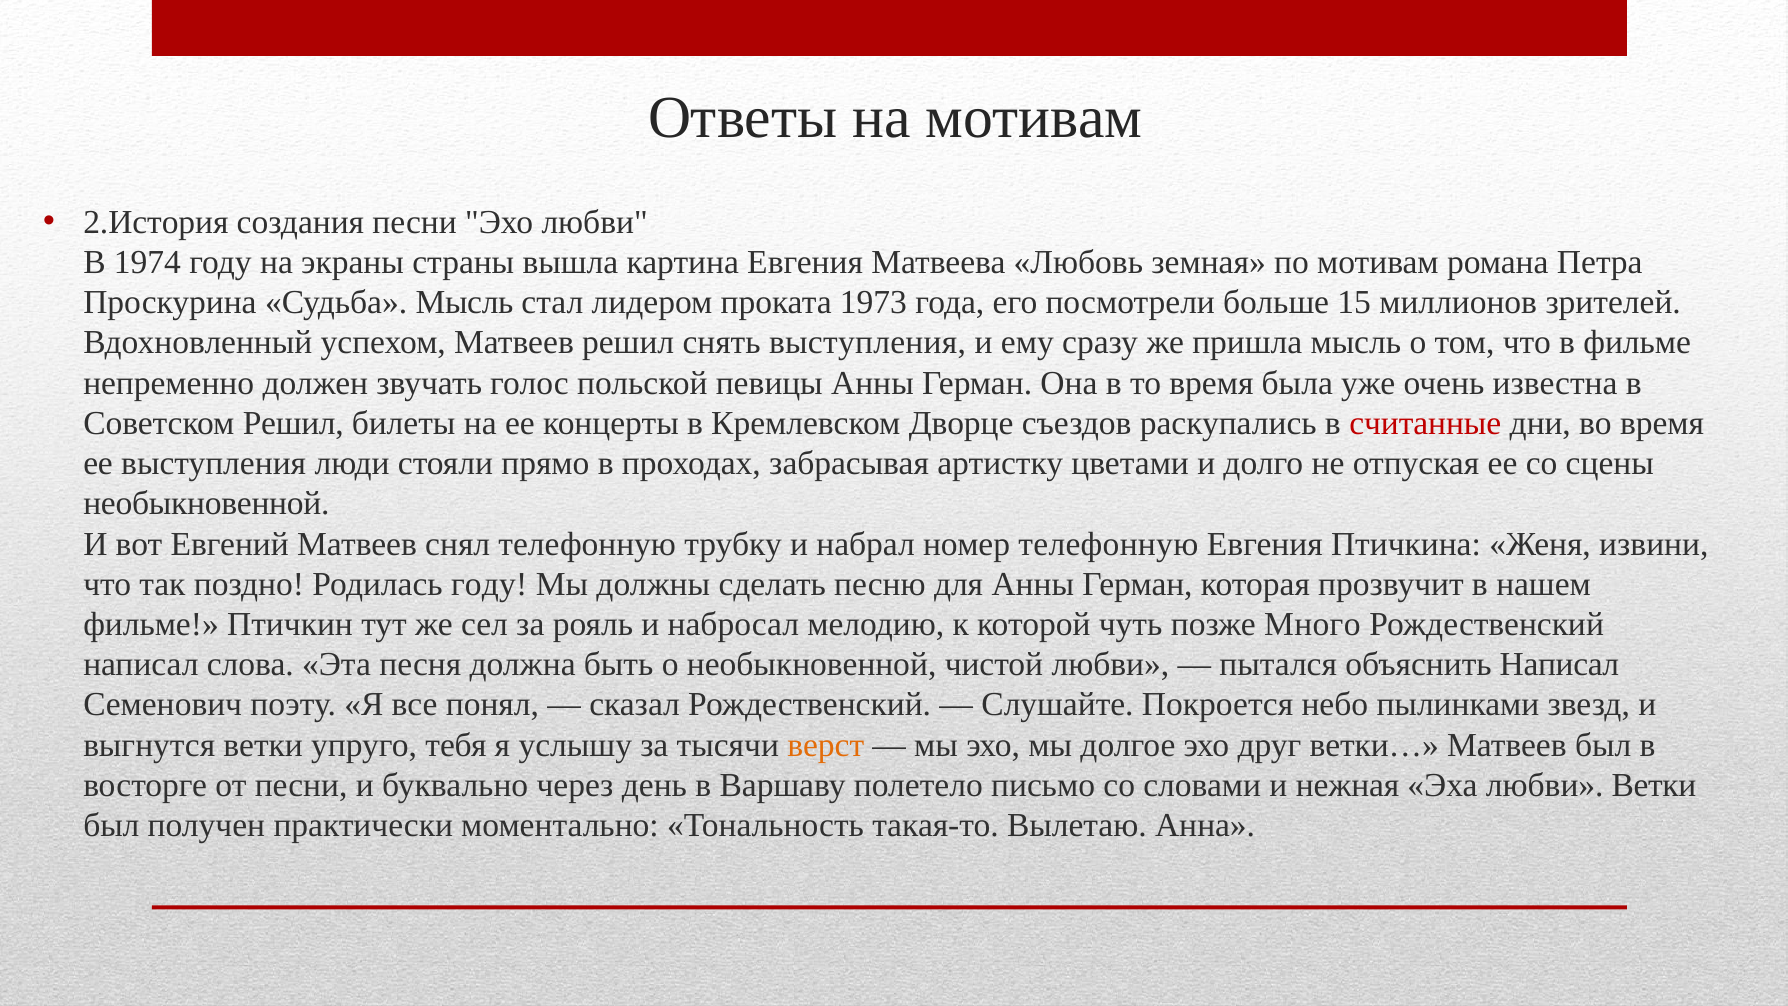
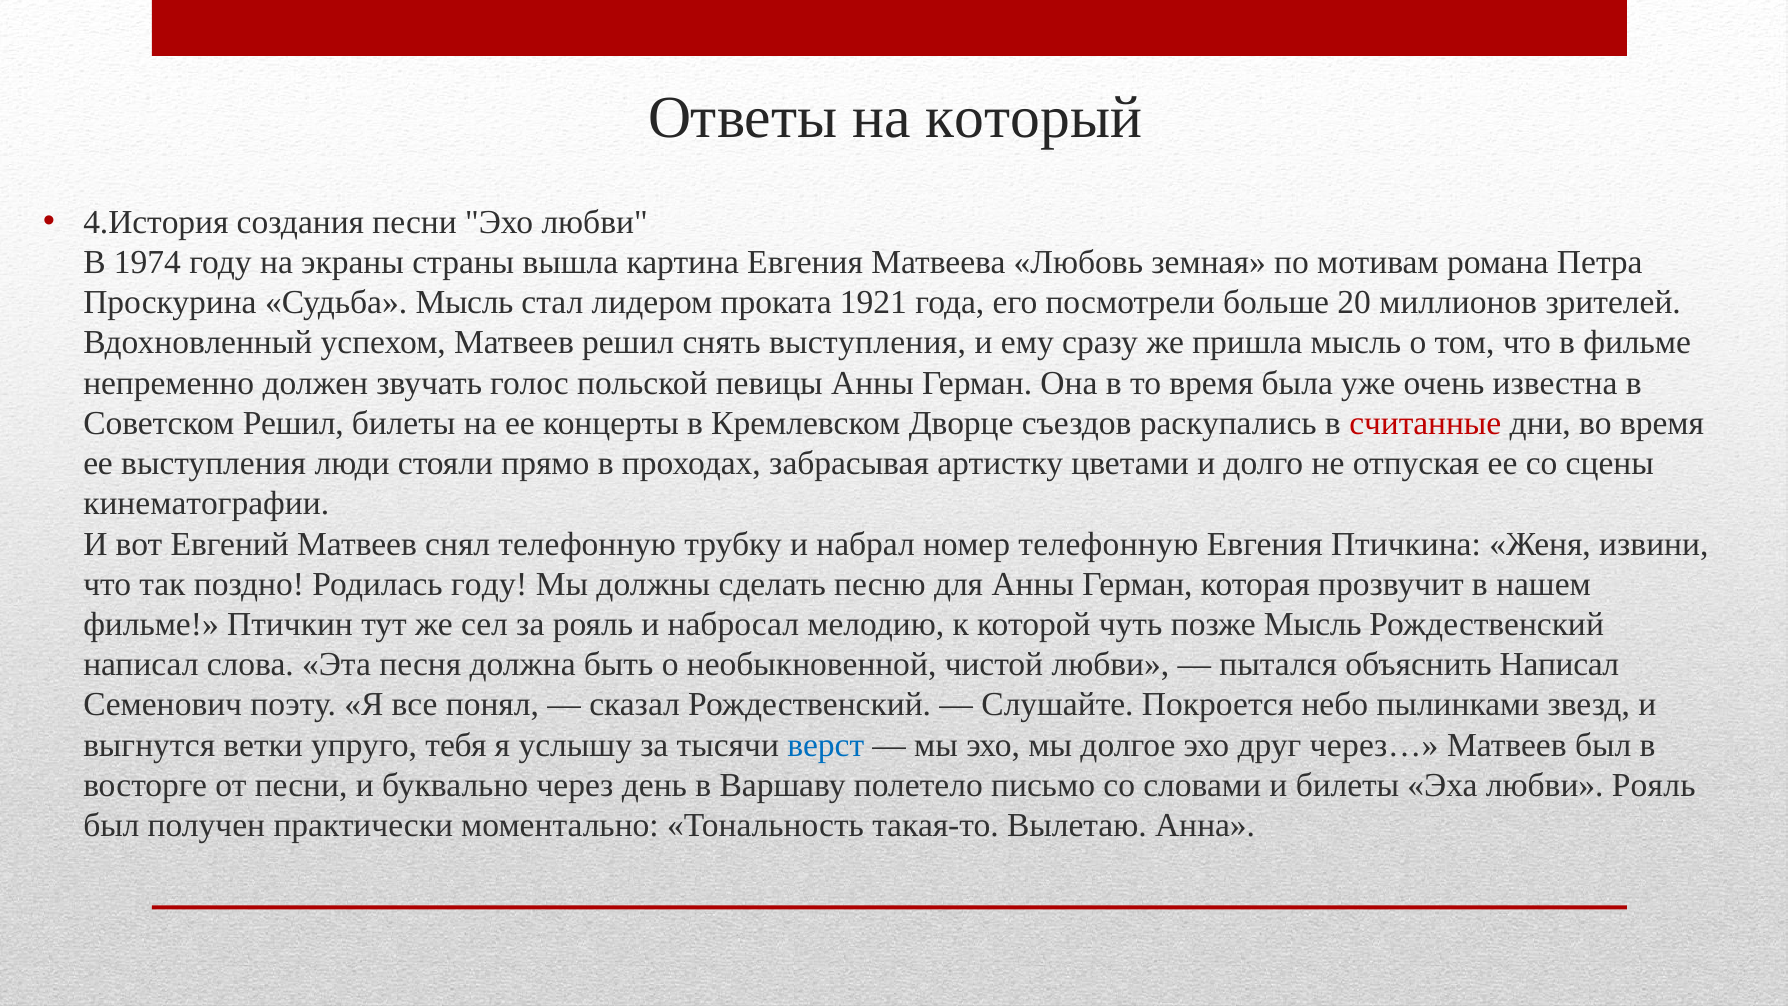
на мотивам: мотивам -> который (1034, 118)
2.История: 2.История -> 4.История (156, 222)
1973: 1973 -> 1921 (873, 302)
15: 15 -> 20 (1354, 302)
необыкновенной: необыкновенной -> кинематографии (206, 504)
позже Много: Много -> Мысль (1313, 624)
верст colour: orange -> blue (826, 745)
ветки…: ветки… -> через… (1374, 745)
и нежная: нежная -> билеты (1347, 785)
любви Ветки: Ветки -> Рояль (1654, 785)
